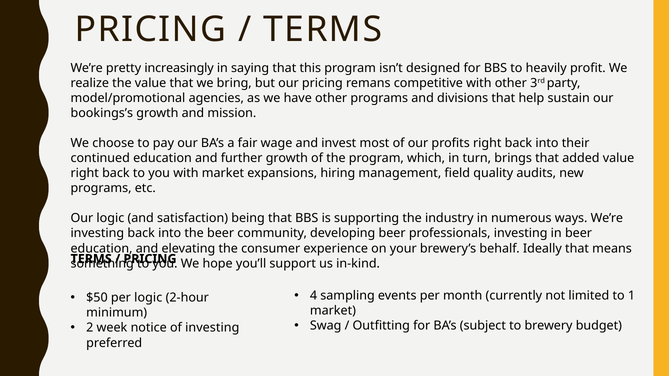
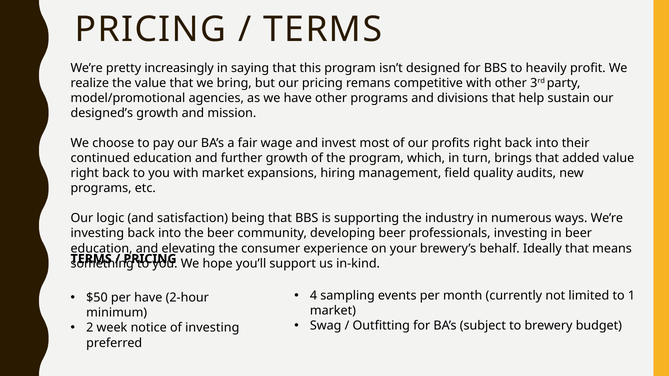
bookings’s: bookings’s -> designed’s (102, 113)
per logic: logic -> have (148, 298)
